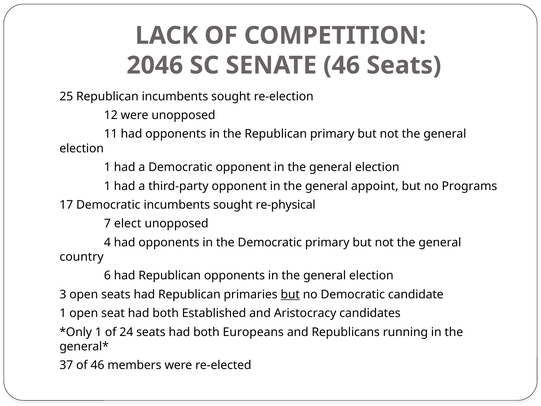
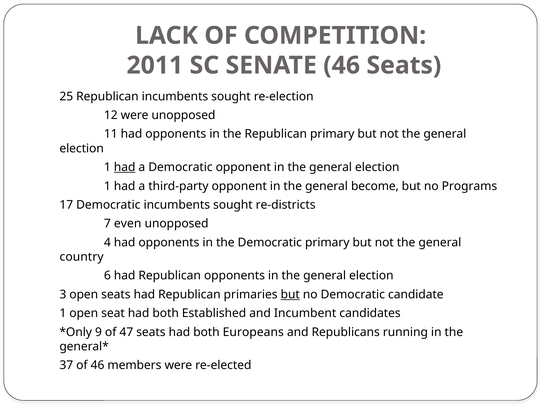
2046: 2046 -> 2011 (155, 65)
had underline: none -> present (125, 167)
appoint: appoint -> become (375, 186)
re-physical: re-physical -> re-districts (286, 205)
elect: elect -> even (128, 224)
Aristocracy: Aristocracy -> Incumbent (305, 313)
1: 1 -> 9 (99, 332)
24: 24 -> 47 (126, 332)
